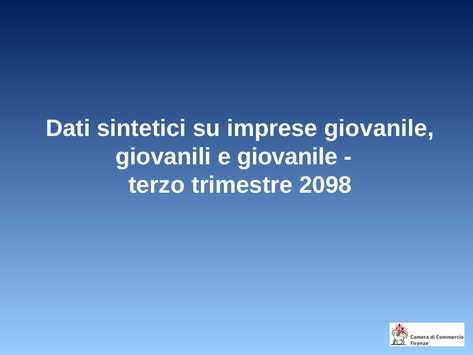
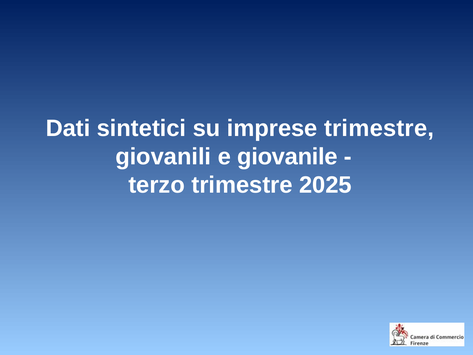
imprese giovanile: giovanile -> trimestre (379, 128)
2098: 2098 -> 2025 (325, 185)
